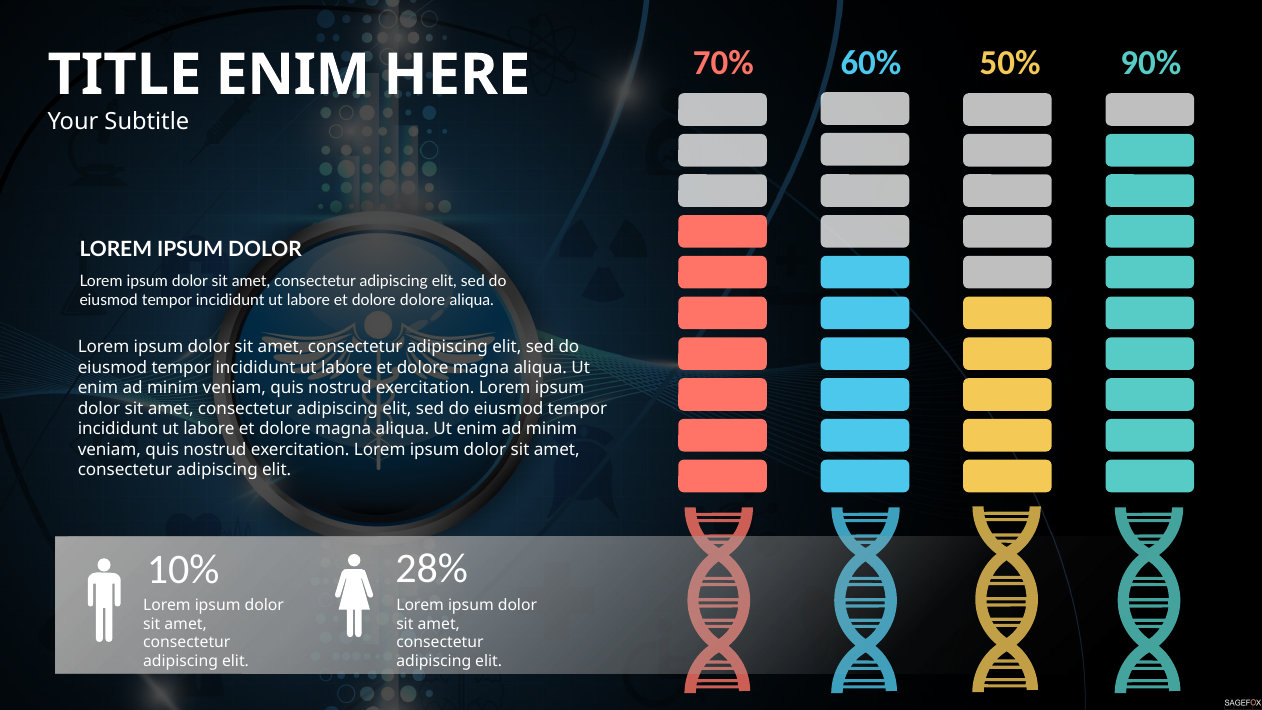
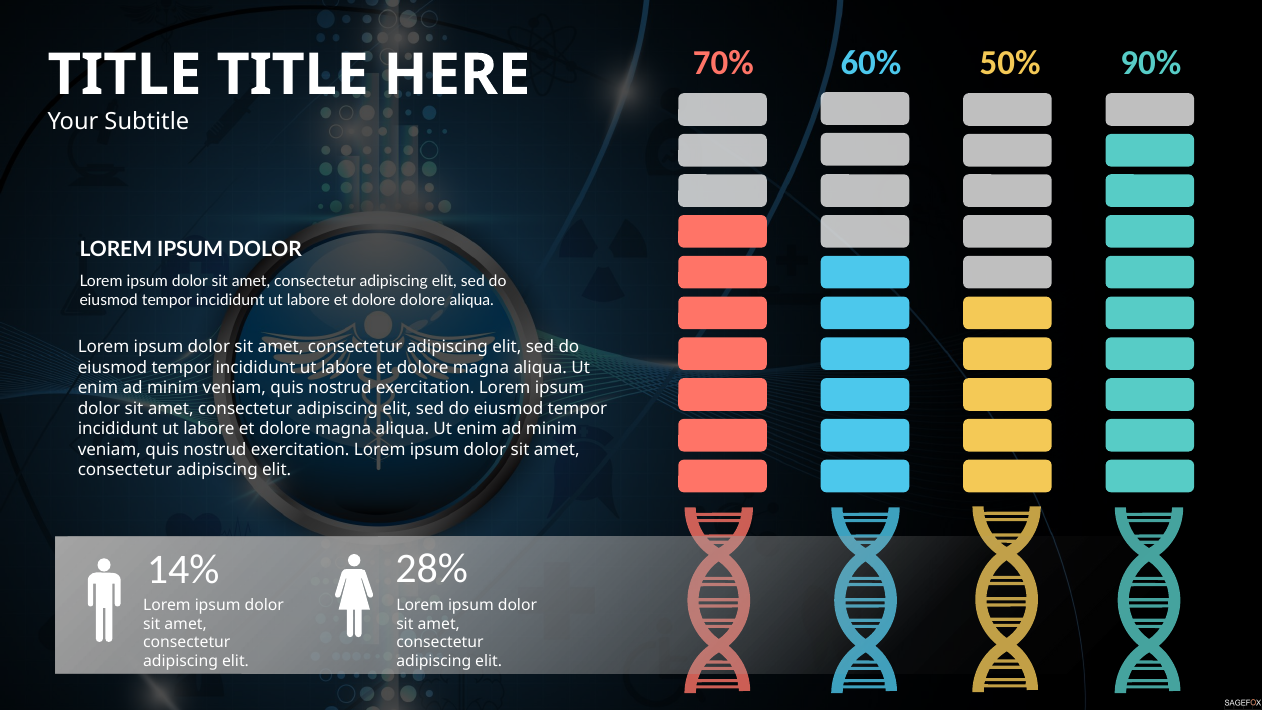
ENIM: ENIM -> TITLE (293, 75)
10%: 10% -> 14% (183, 569)
